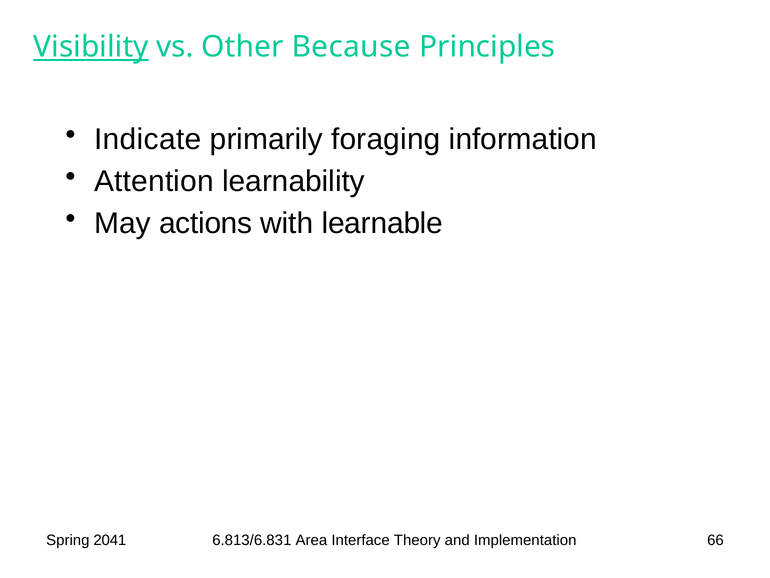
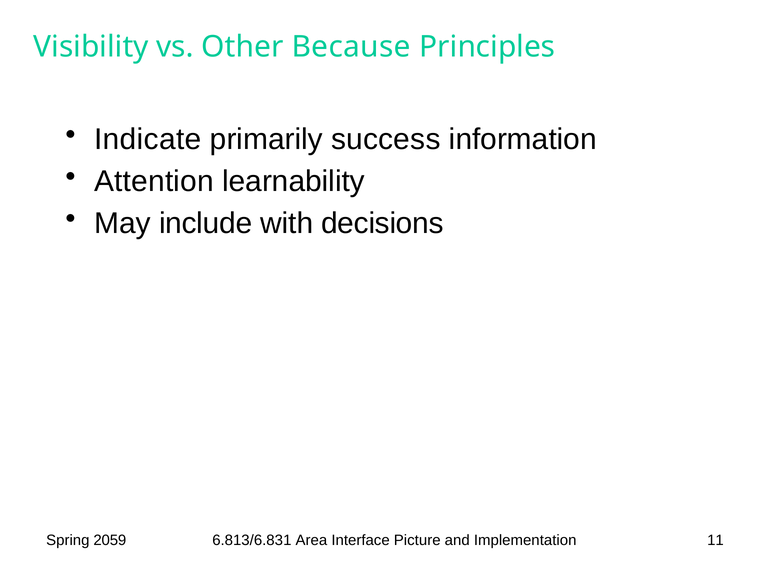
Visibility underline: present -> none (91, 47)
foraging: foraging -> success (386, 139)
actions: actions -> include (206, 223)
learnable: learnable -> decisions (382, 223)
2041: 2041 -> 2059 (110, 540)
Theory: Theory -> Picture (417, 540)
66: 66 -> 11 (715, 540)
